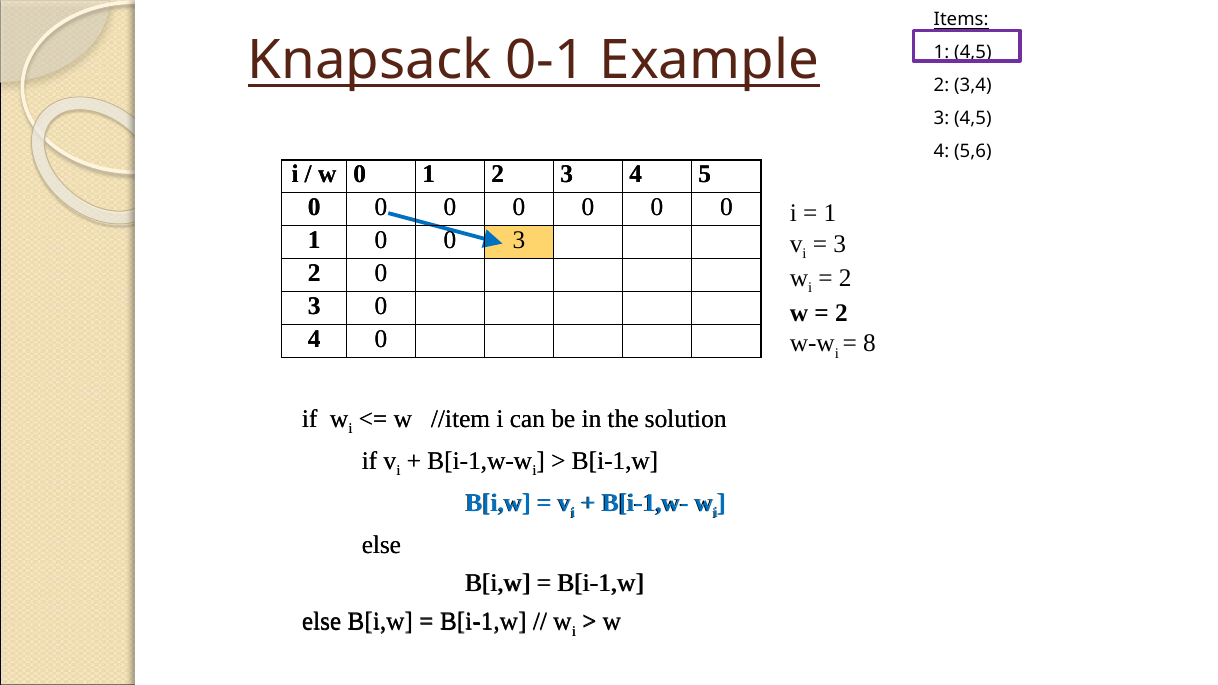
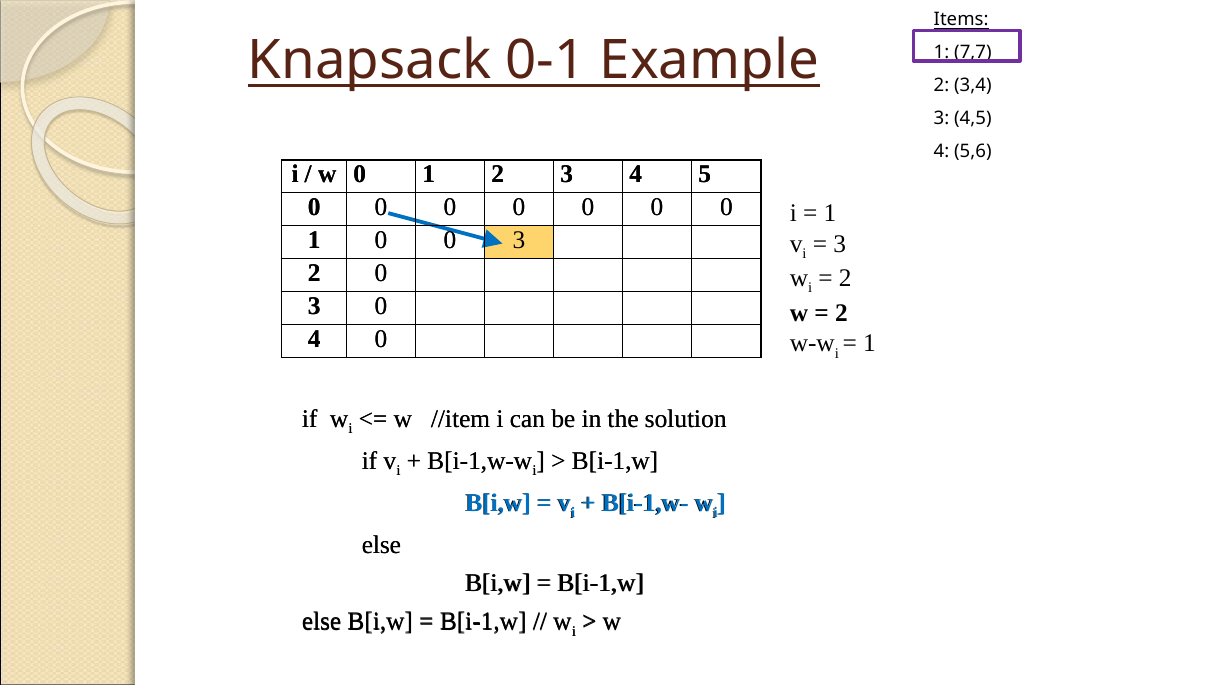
1 4,5: 4,5 -> 7,7 (973, 53)
8: 8 -> 1 (869, 343)
